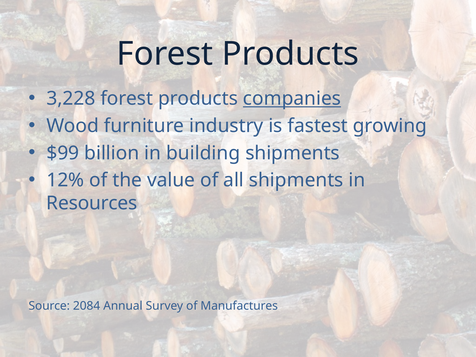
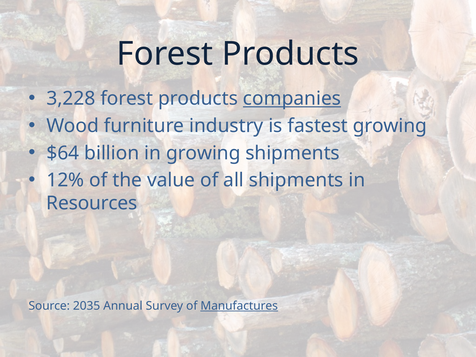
$99: $99 -> $64 (63, 153)
in building: building -> growing (203, 153)
2084: 2084 -> 2035 (87, 306)
Manufactures underline: none -> present (239, 306)
